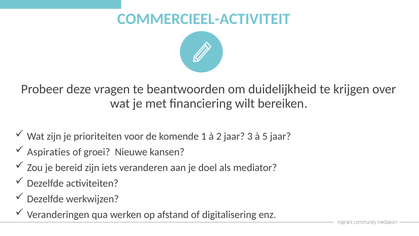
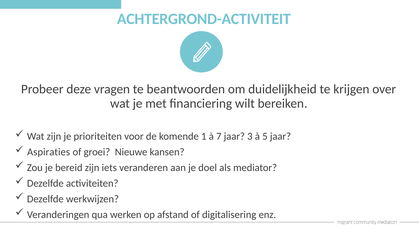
COMMERCIEEL-ACTIVITEIT: COMMERCIEEL-ACTIVITEIT -> ACHTERGROND-ACTIVITEIT (204, 19)
2: 2 -> 7 (219, 136)
